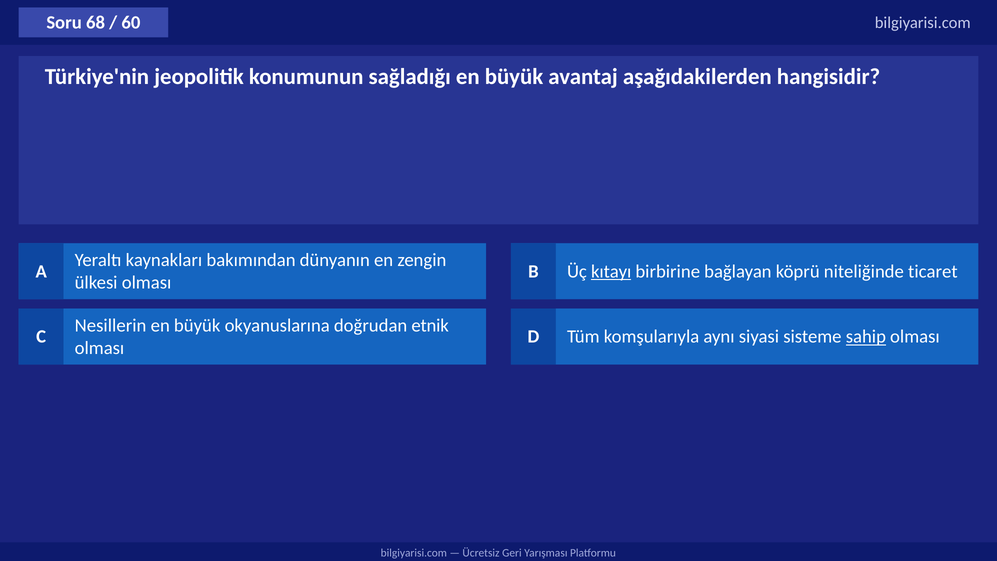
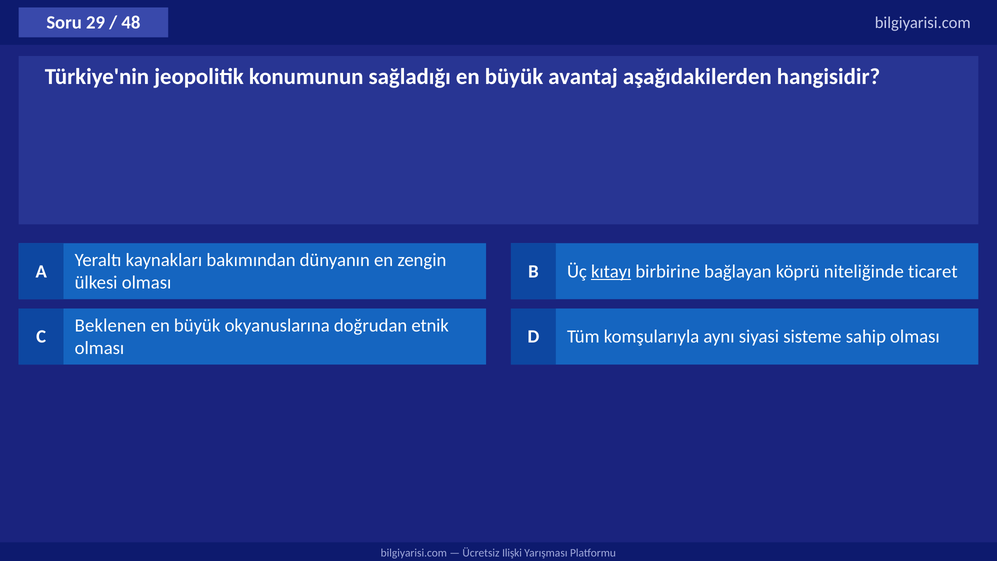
68: 68 -> 29 (96, 23)
60: 60 -> 48 (131, 23)
Nesillerin: Nesillerin -> Beklenen (111, 325)
sahip underline: present -> none (866, 337)
Geri: Geri -> Ilişki (512, 553)
